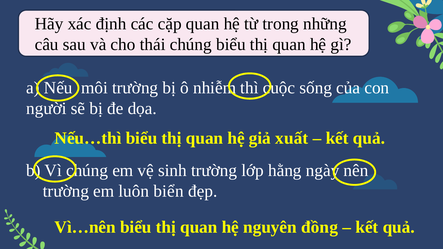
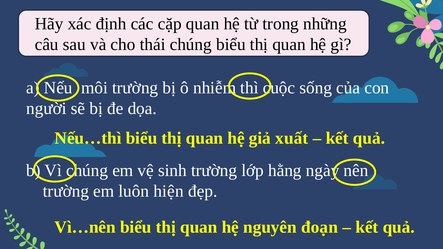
biển: biển -> hiện (169, 191)
đồng: đồng -> đoạn (320, 227)
